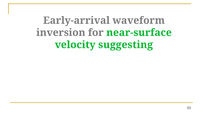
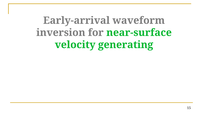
suggesting: suggesting -> generating (126, 45)
